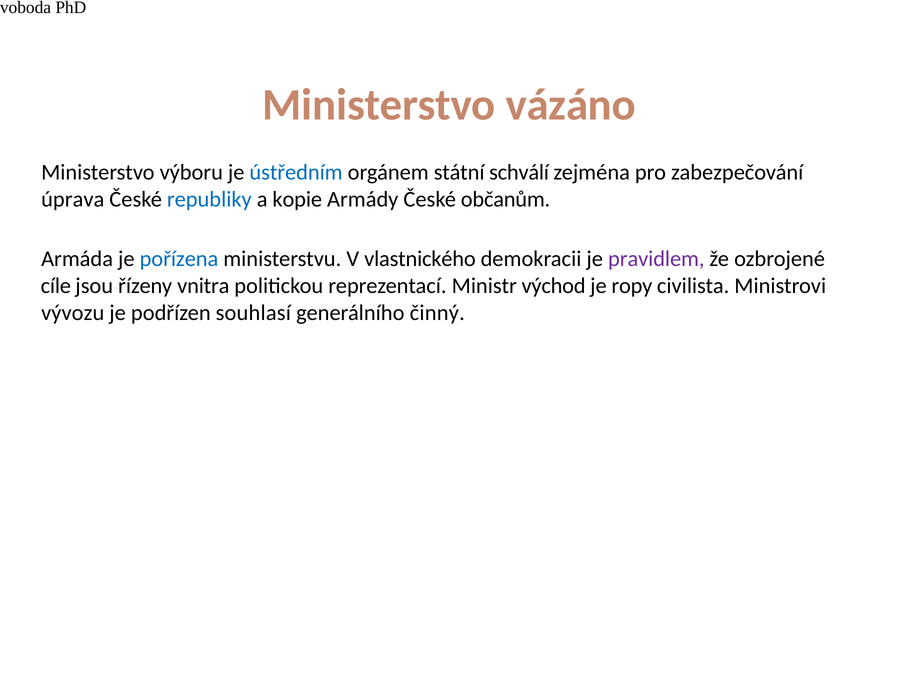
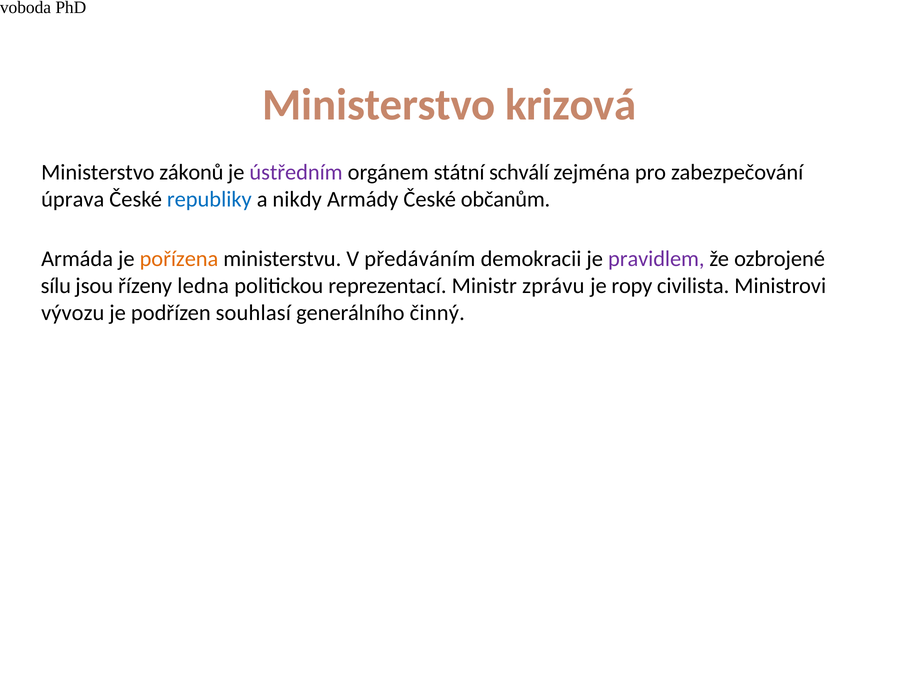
vázáno: vázáno -> krizová (571, 105)
výboru: výboru -> zákonů (191, 172)
ústředním colour: blue -> purple (296, 172)
kopie: kopie -> nikdy (297, 199)
pořízena colour: blue -> orange (179, 258)
vlastnického: vlastnického -> předáváním (420, 258)
cíle: cíle -> sílu (56, 285)
vnitra: vnitra -> ledna (203, 285)
východ: východ -> zprávu (553, 285)
